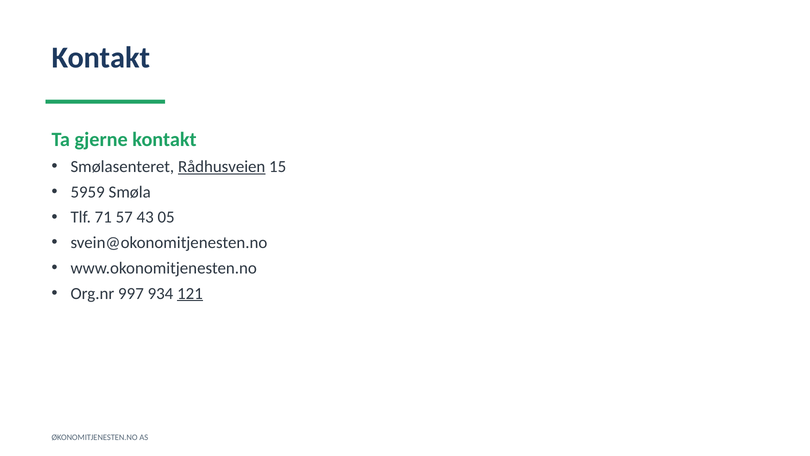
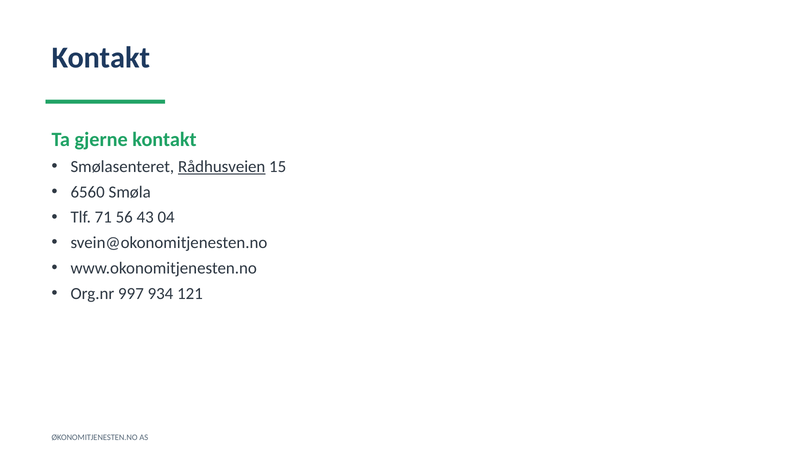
5959: 5959 -> 6560 (88, 192)
57: 57 -> 56 (124, 217)
05: 05 -> 04 (166, 217)
121 underline: present -> none (190, 293)
